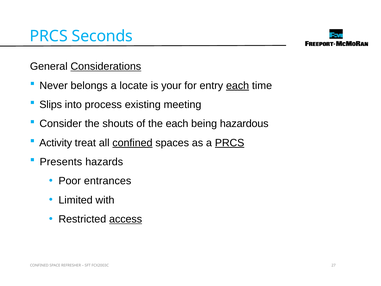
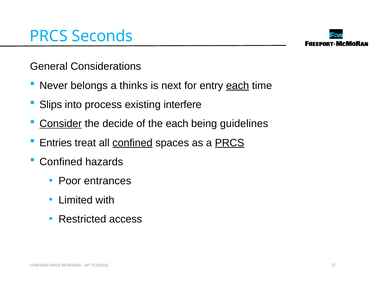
Considerations underline: present -> none (106, 66)
locate: locate -> thinks (134, 86)
your: your -> next (171, 86)
meeting: meeting -> interfere (183, 105)
Consider underline: none -> present (61, 124)
shouts: shouts -> decide (118, 124)
hazardous: hazardous -> guidelines (244, 124)
Activity: Activity -> Entries (56, 143)
Presents: Presents -> Confined (61, 162)
access underline: present -> none (126, 219)
